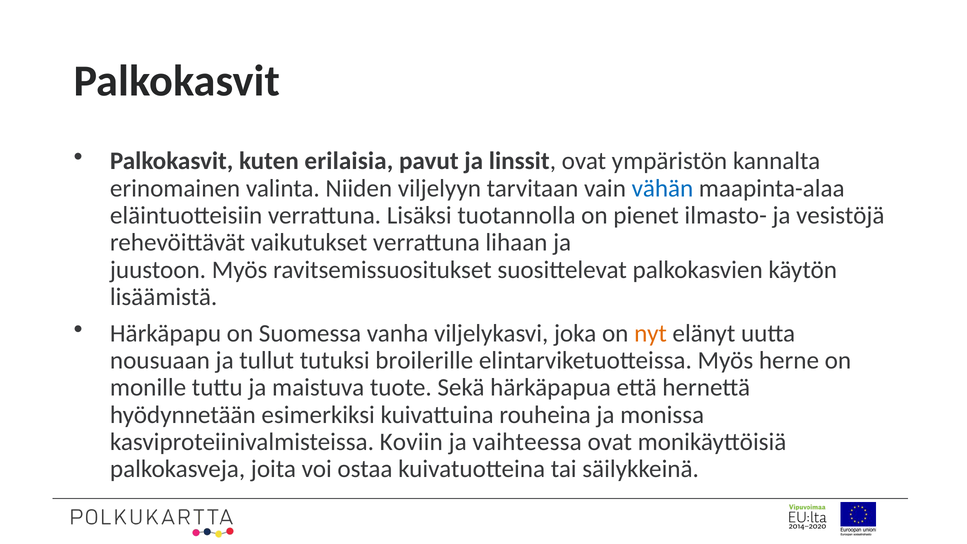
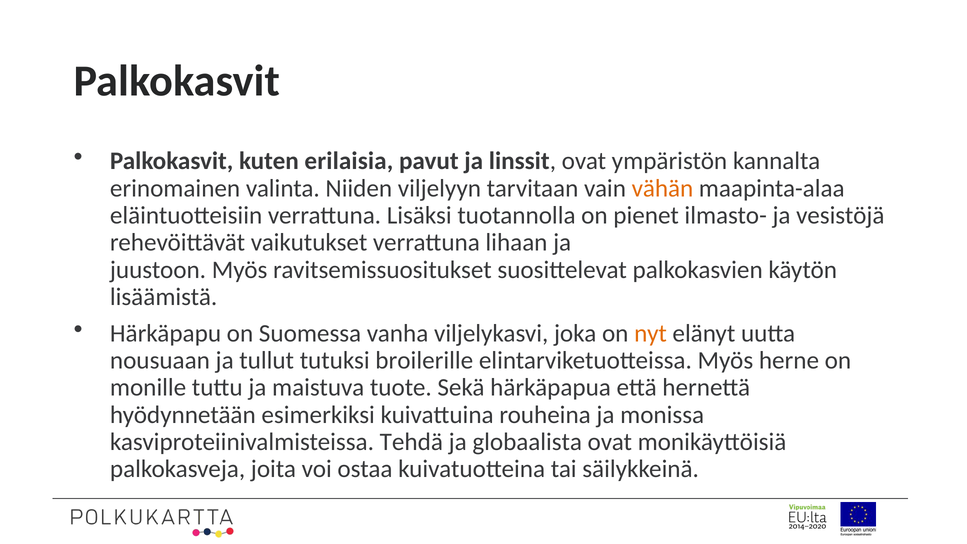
vähän colour: blue -> orange (662, 188)
Koviin: Koviin -> Tehdä (411, 442)
vaihteessa: vaihteessa -> globaalista (527, 442)
